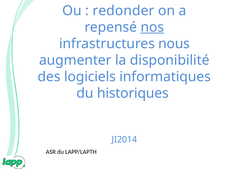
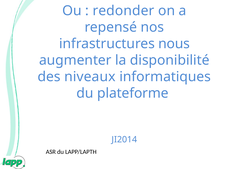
nos underline: present -> none (152, 27)
logiciels: logiciels -> niveaux (90, 77)
historiques: historiques -> plateforme (133, 94)
